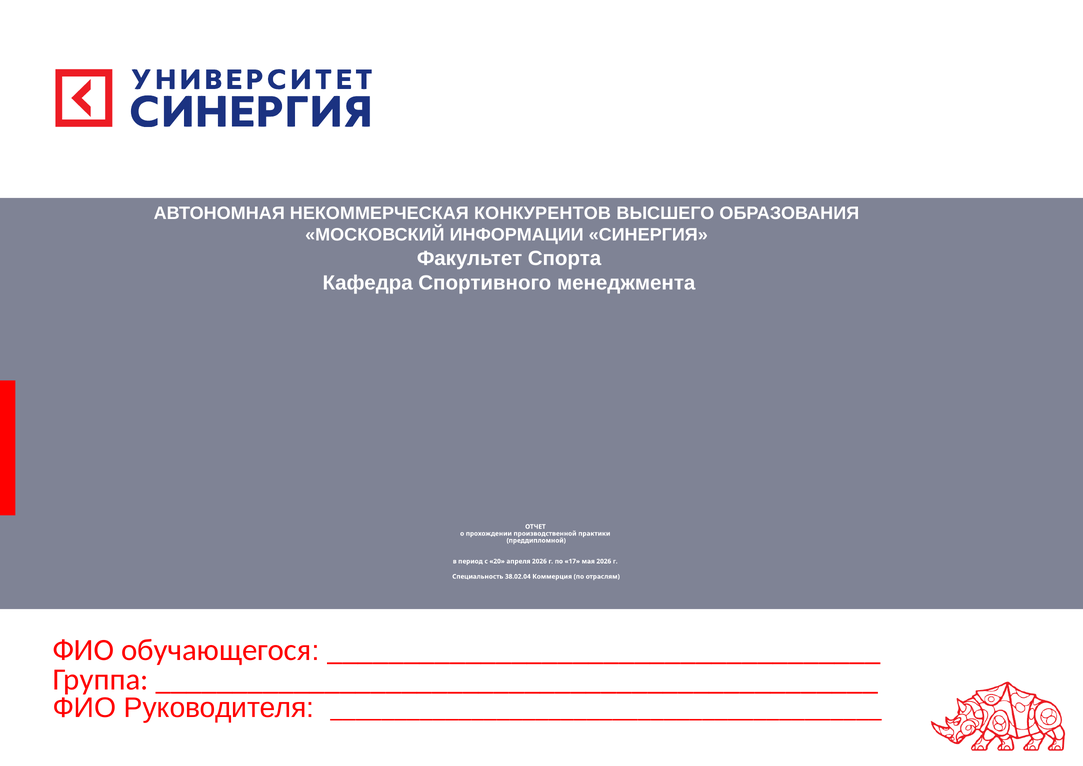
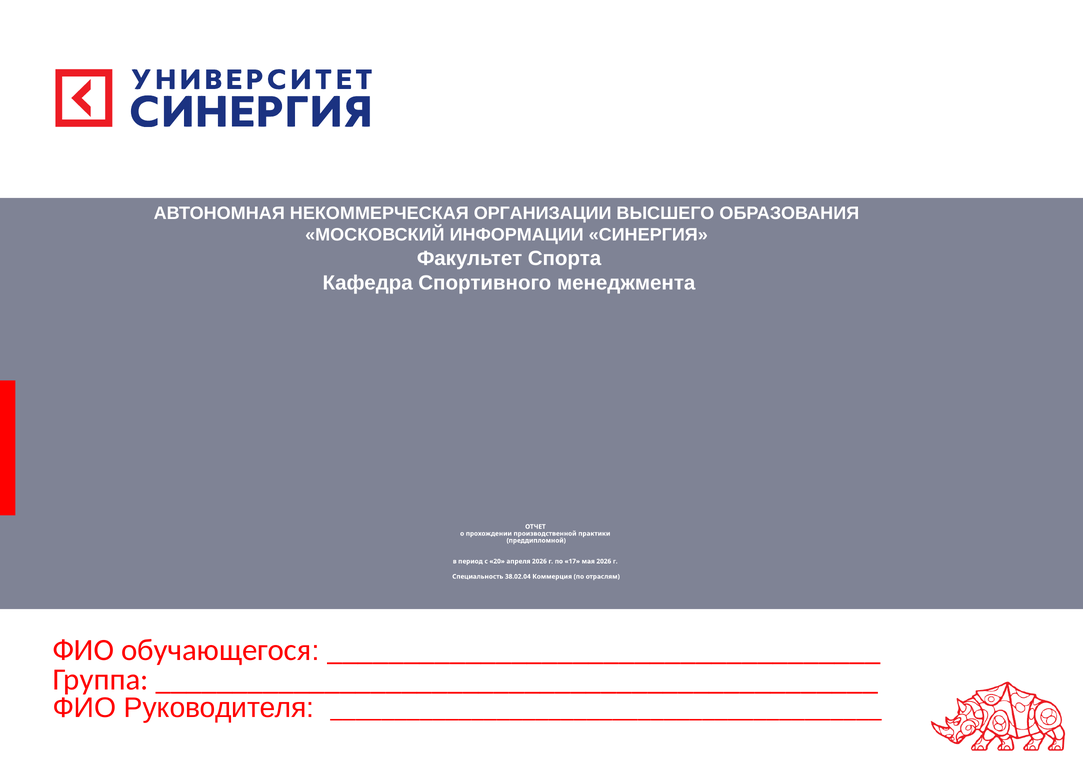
КОНКУРЕНТОВ: КОНКУРЕНТОВ -> ОРГАНИЗАЦИИ (543, 213)
